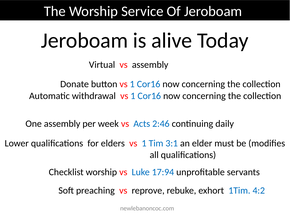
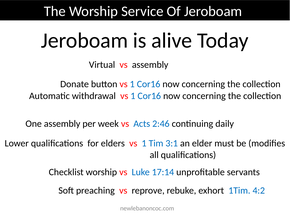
17:94: 17:94 -> 17:14 (163, 172)
